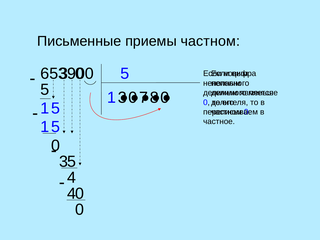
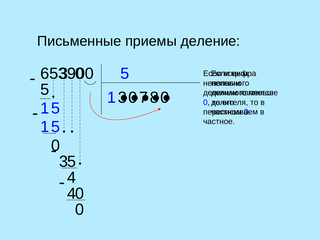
приемы частном: частном -> деление (210, 41)
